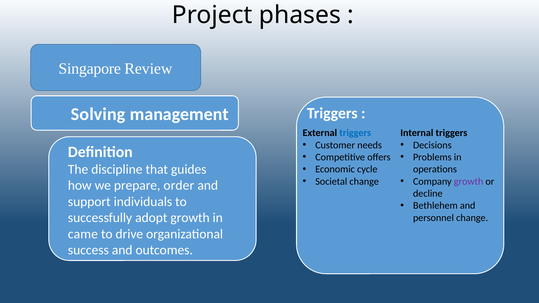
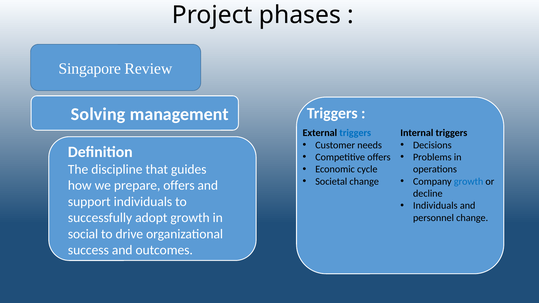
growth colour: purple -> blue (469, 181)
prepare order: order -> offers (179, 186)
Bethlehem: Bethlehem -> Individuals (435, 206)
came: came -> social (83, 234)
